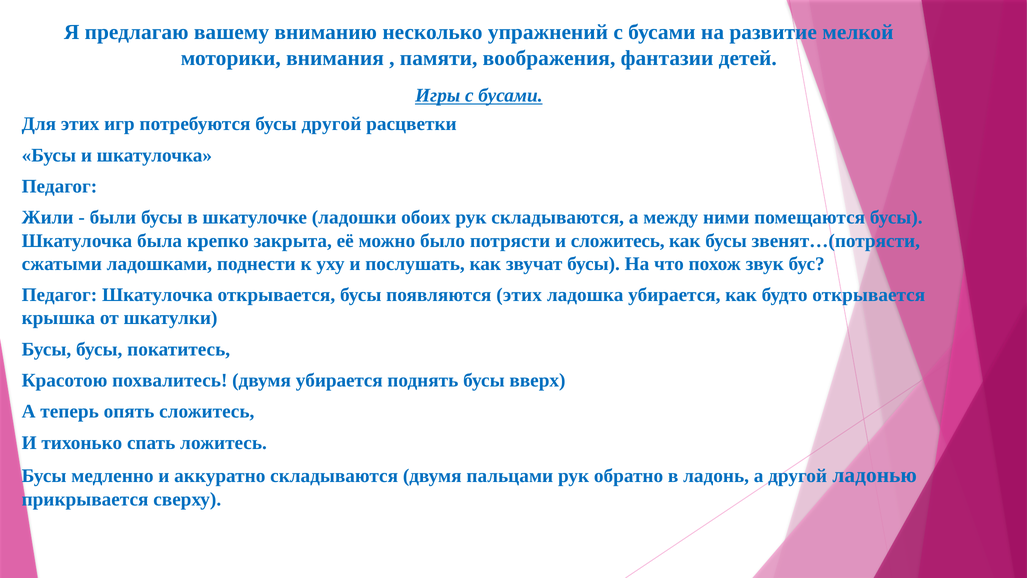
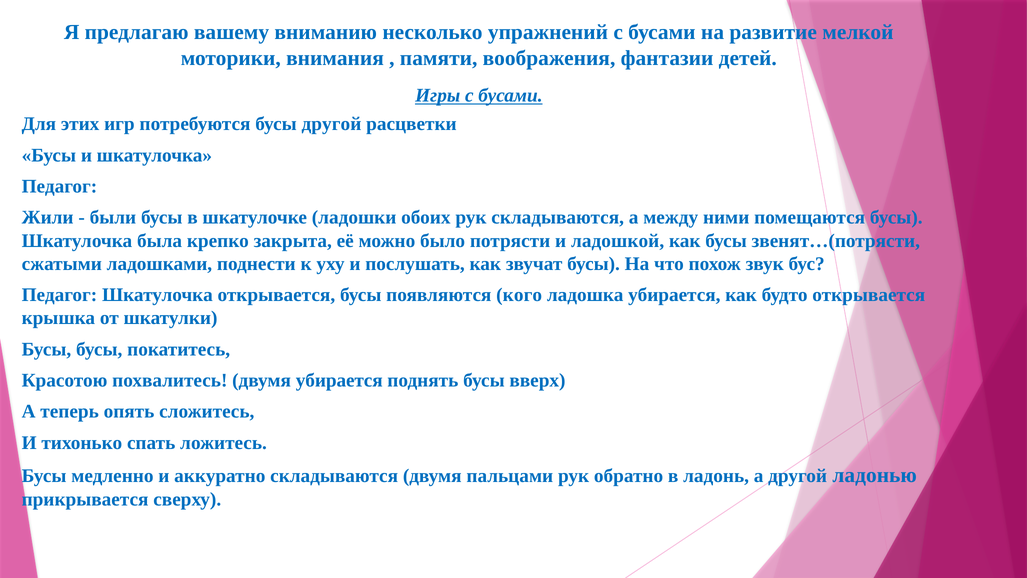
и сложитесь: сложитесь -> ладошкой (618, 241)
появляются этих: этих -> кого (519, 295)
